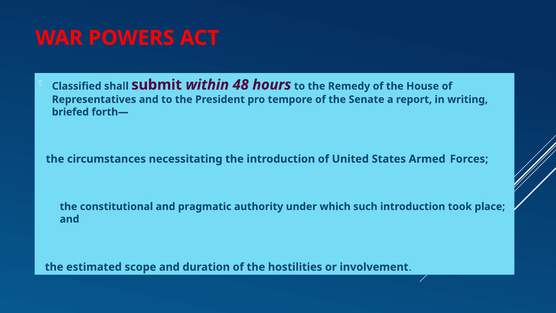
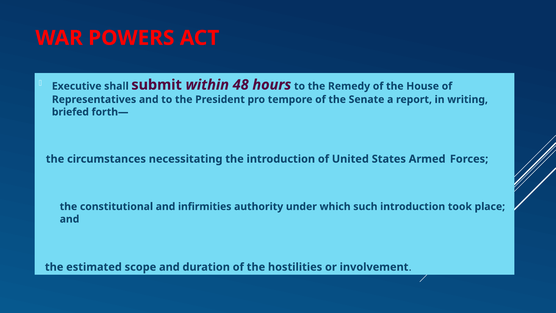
Classified: Classified -> Executive (77, 86)
pragmatic: pragmatic -> infirmities (205, 206)
